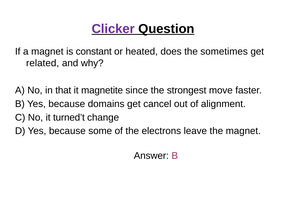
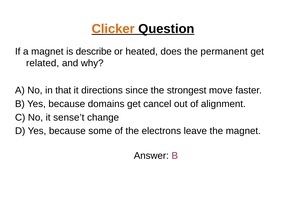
Clicker colour: purple -> orange (113, 29)
constant: constant -> describe (94, 52)
sometimes: sometimes -> permanent (224, 52)
magnetite: magnetite -> directions (102, 90)
turned’t: turned’t -> sense’t (69, 118)
